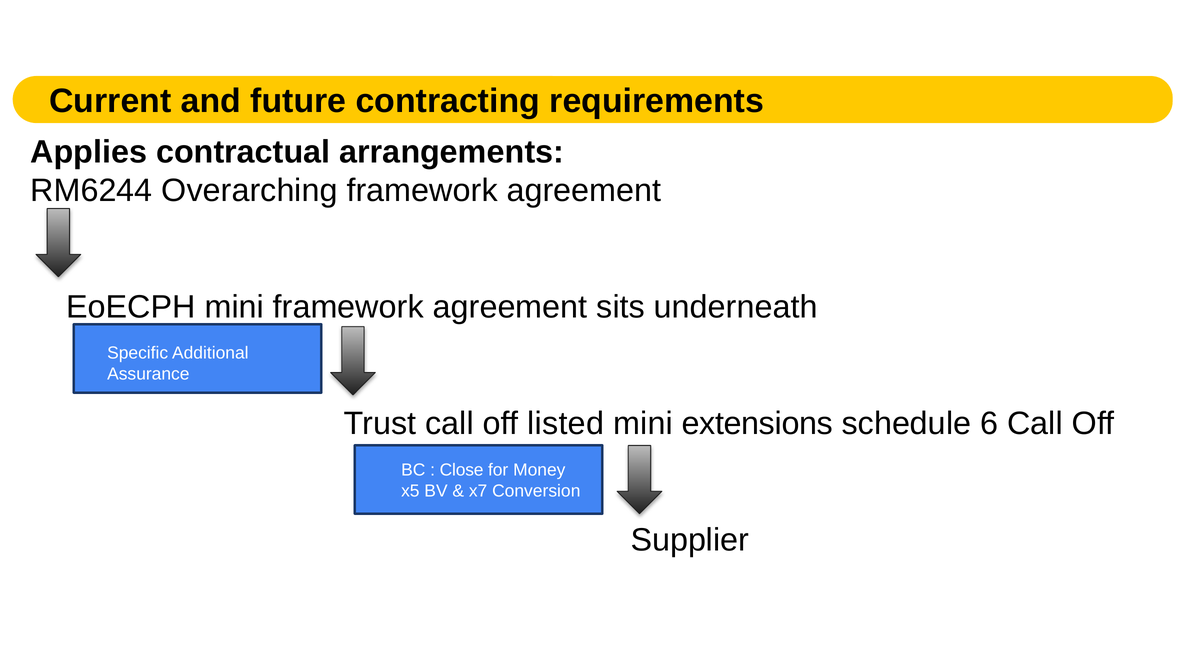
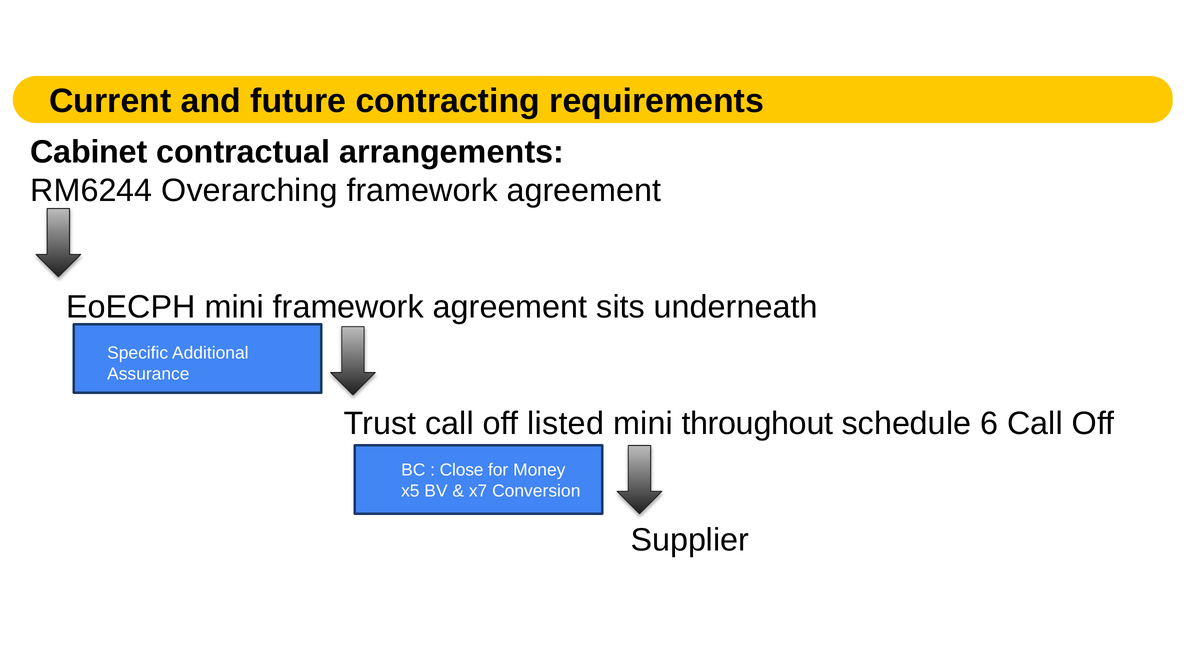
Applies: Applies -> Cabinet (89, 152)
extensions: extensions -> throughout (757, 423)
